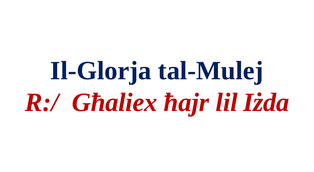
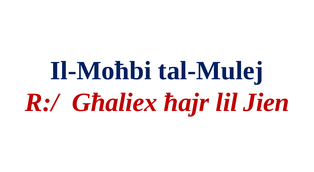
Il-Glorja: Il-Glorja -> Il-Moħbi (101, 71)
Iżda: Iżda -> Jien (266, 102)
